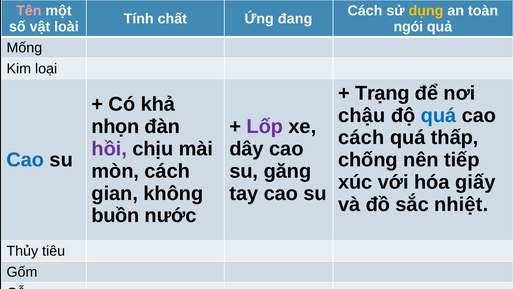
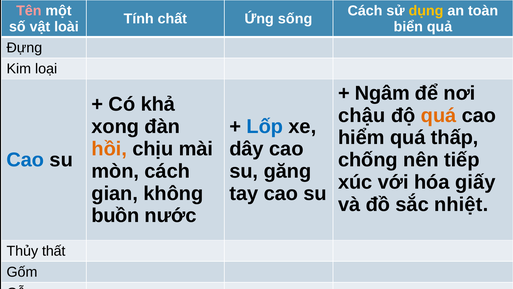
đang: đang -> sống (295, 19)
ngói: ngói -> biển (408, 27)
Mống: Mống -> Đựng (24, 48)
Trạng: Trạng -> Ngâm (382, 93)
quá colour: blue -> orange (439, 115)
nhọn: nhọn -> xong (115, 126)
Lốp colour: purple -> blue (265, 126)
cách: cách -> hiểm (361, 138)
hồi colour: purple -> orange (109, 149)
tiêu: tiêu -> thất (54, 251)
